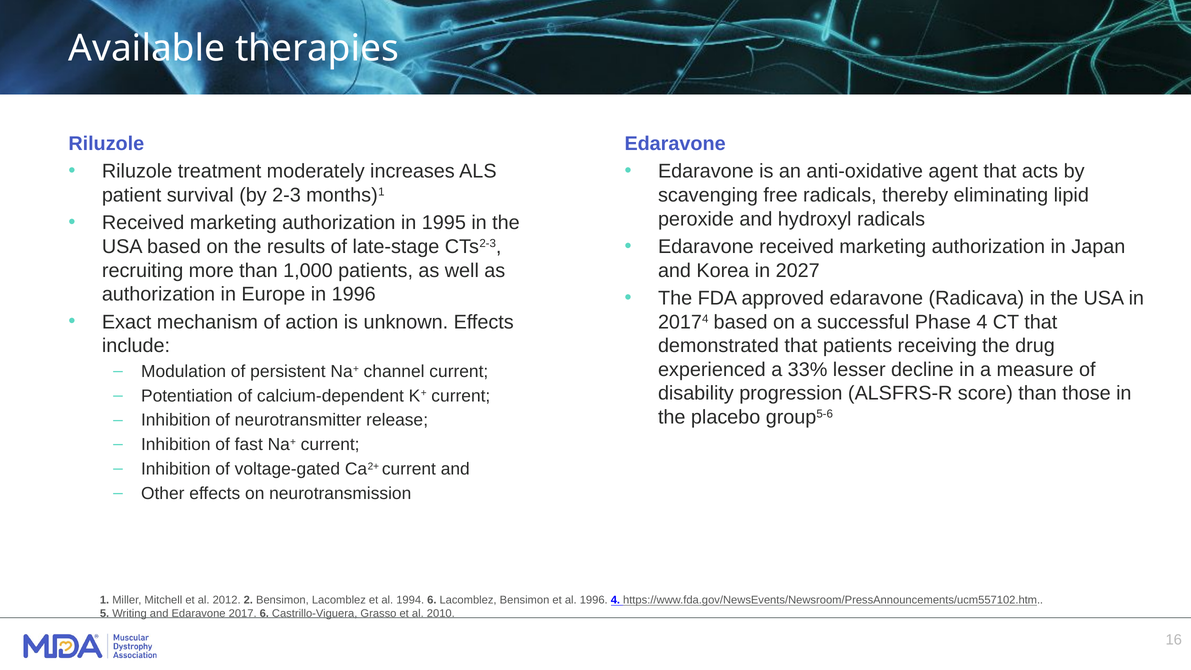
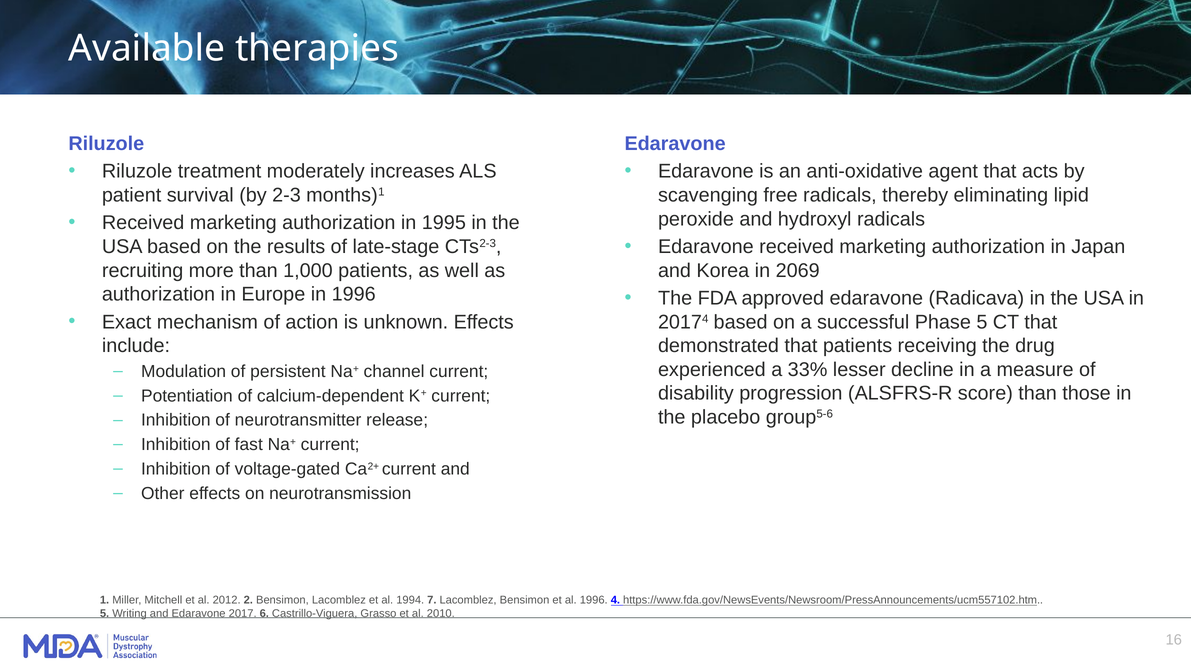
2027: 2027 -> 2069 (798, 270)
Phase 4: 4 -> 5 (982, 322)
1994 6: 6 -> 7 (432, 600)
